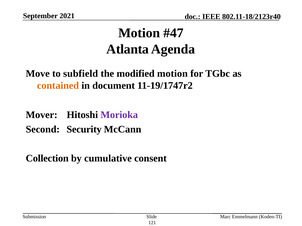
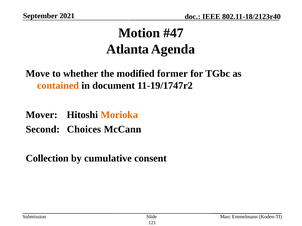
subfield: subfield -> whether (81, 74)
modified motion: motion -> former (172, 74)
Morioka colour: purple -> orange (119, 115)
Security: Security -> Choices (84, 130)
